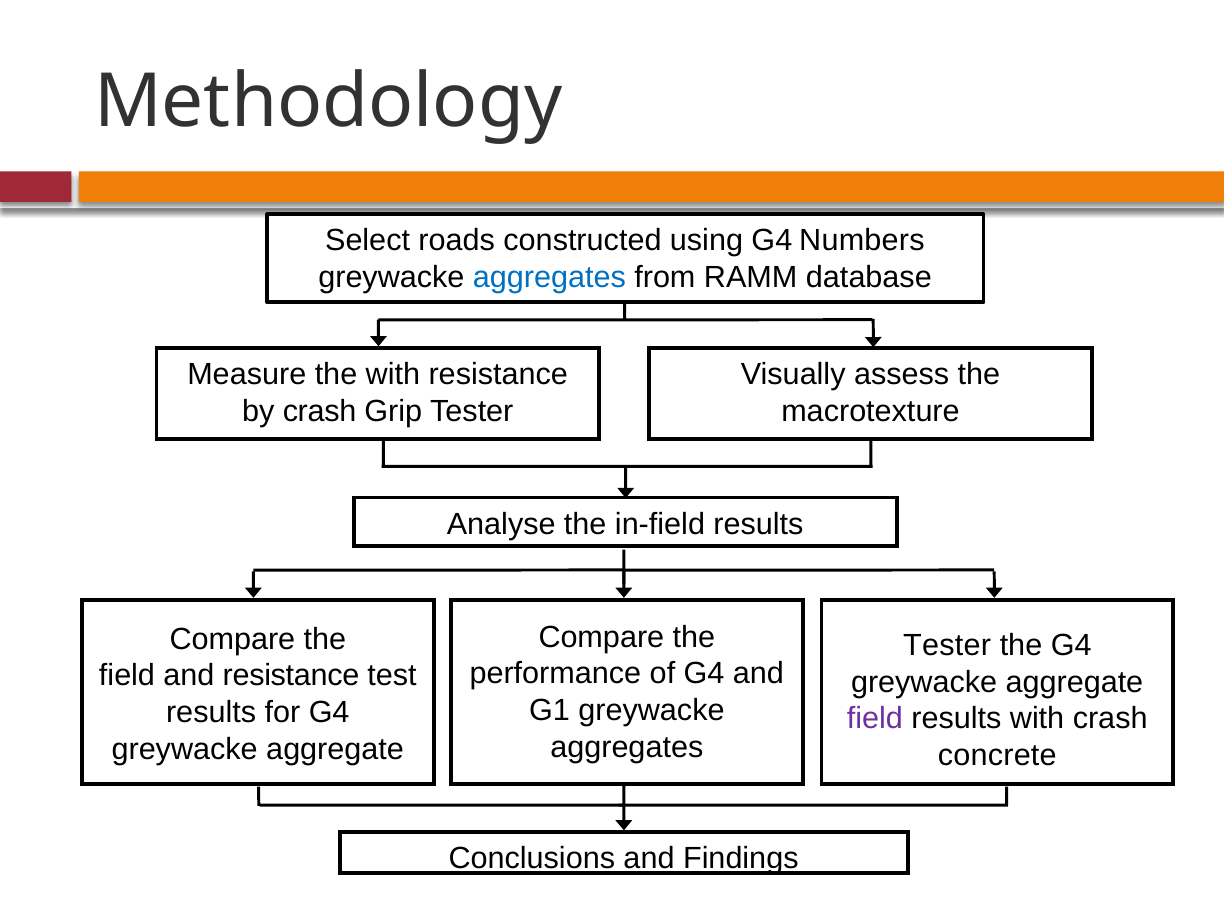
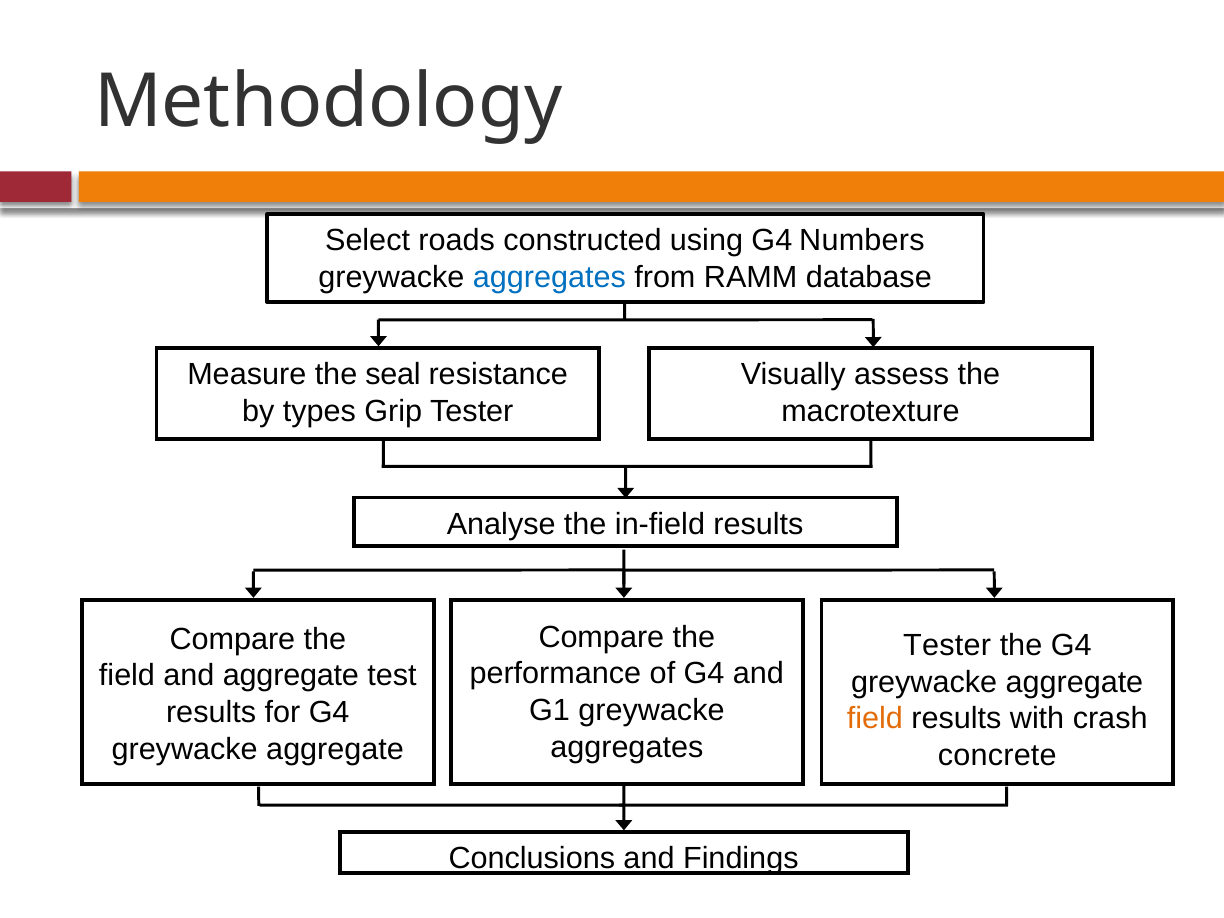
the with: with -> seal (393, 374)
by crash: crash -> types (319, 411)
and resistance: resistance -> aggregate (291, 676)
field colour: purple -> orange (875, 719)
